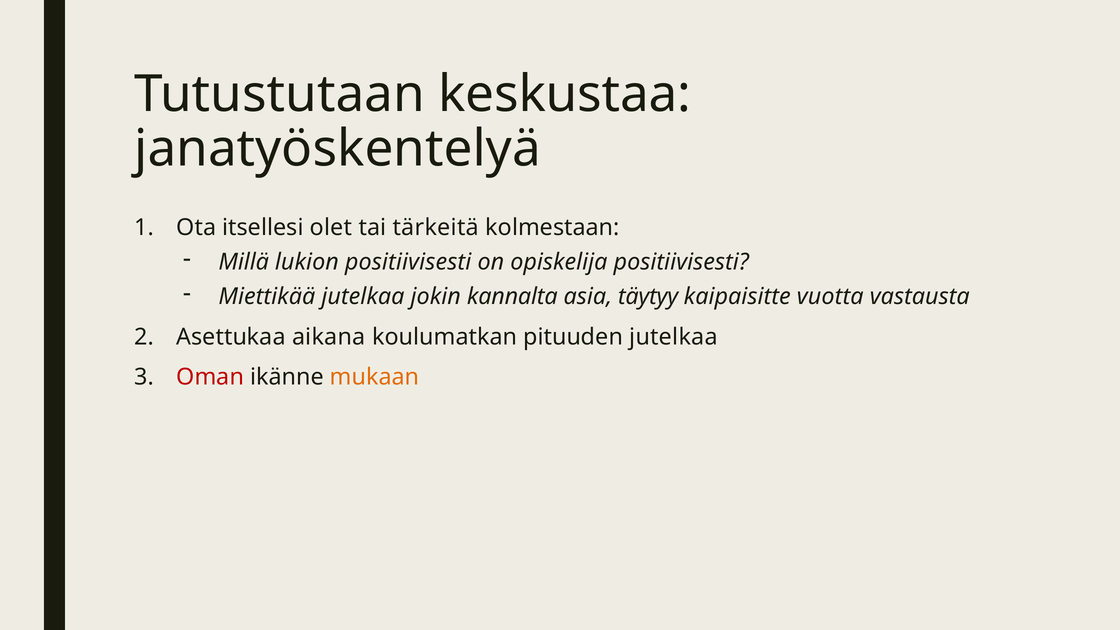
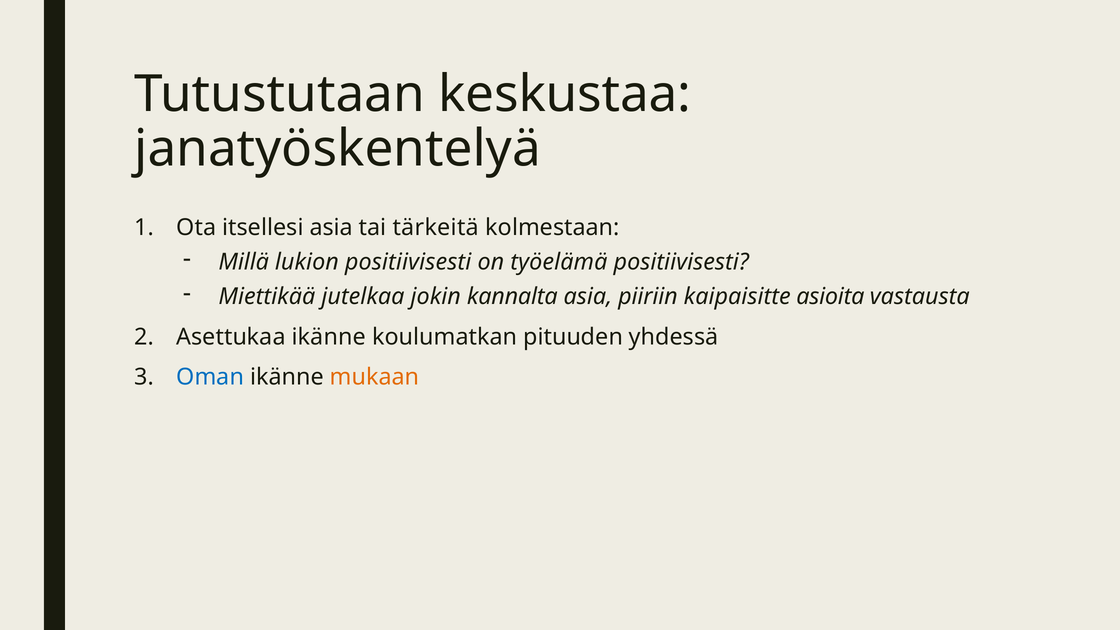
itsellesi olet: olet -> asia (331, 228)
opiskelija: opiskelija -> työelämä (559, 262)
täytyy: täytyy -> piiriin (648, 297)
vuotta: vuotta -> asioita (830, 297)
Asettukaa aikana: aikana -> ikänne (329, 337)
pituuden jutelkaa: jutelkaa -> yhdessä (674, 337)
Oman colour: red -> blue (210, 377)
